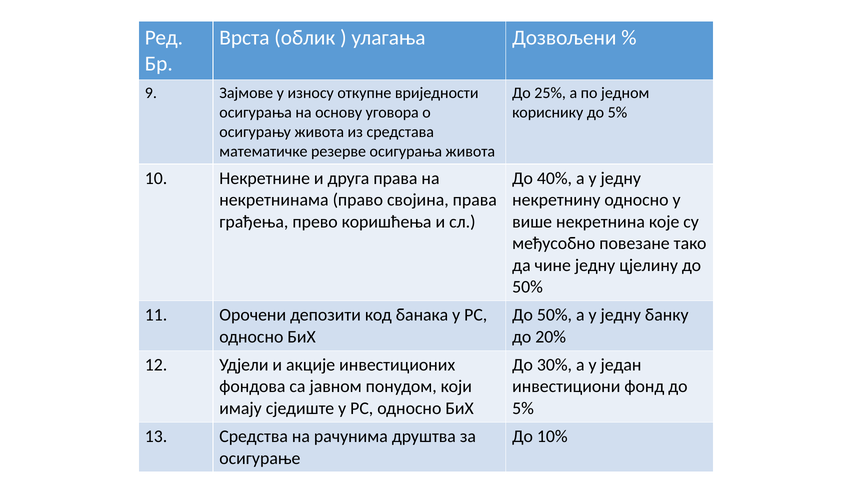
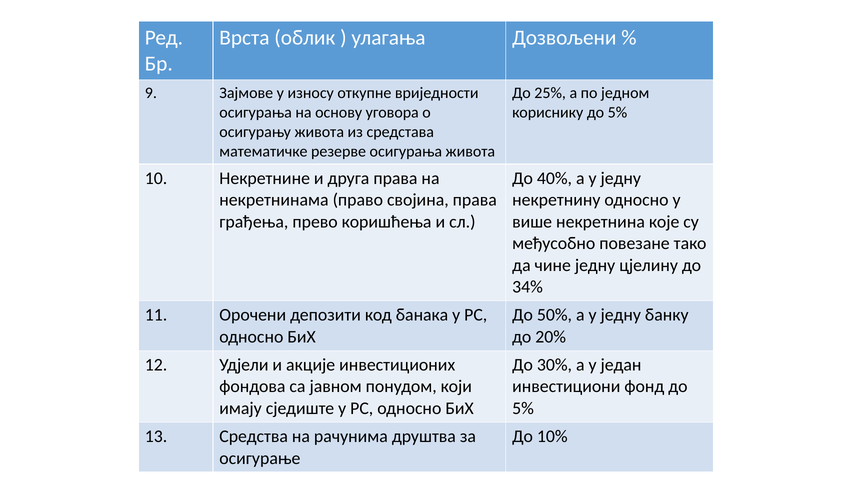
50%: 50% -> 34% (528, 287)
